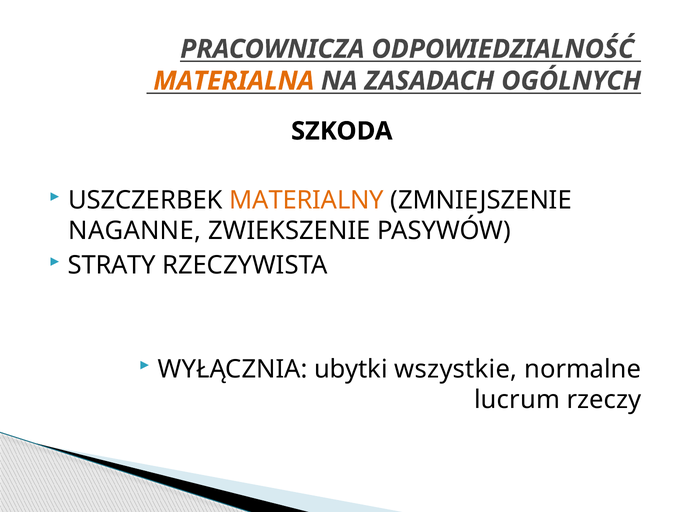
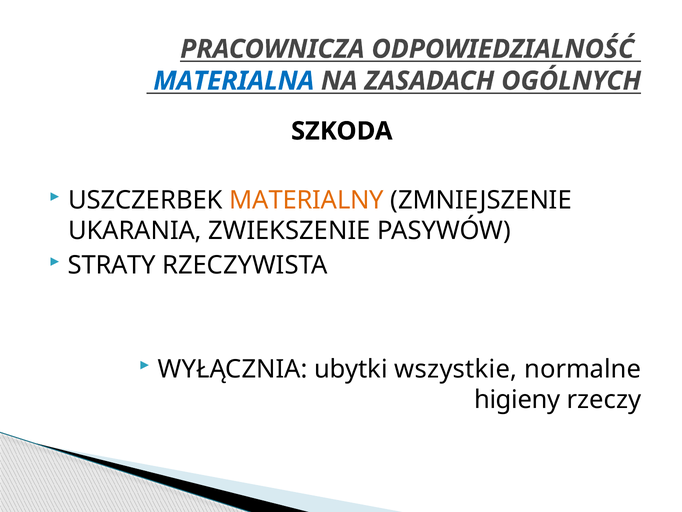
MATERIALNA colour: orange -> blue (234, 81)
NAGANNE: NAGANNE -> UKARANIA (135, 231)
lucrum: lucrum -> higieny (517, 399)
